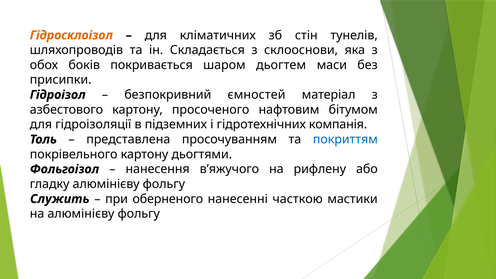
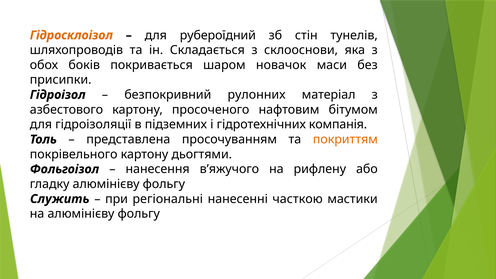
кліматичних: кліматичних -> рубероїдний (218, 35)
дьогтем: дьогтем -> новачок (281, 65)
ємностей: ємностей -> рулонних (257, 95)
покриттям colour: blue -> orange (345, 139)
оберненого: оберненого -> регіональні (168, 199)
